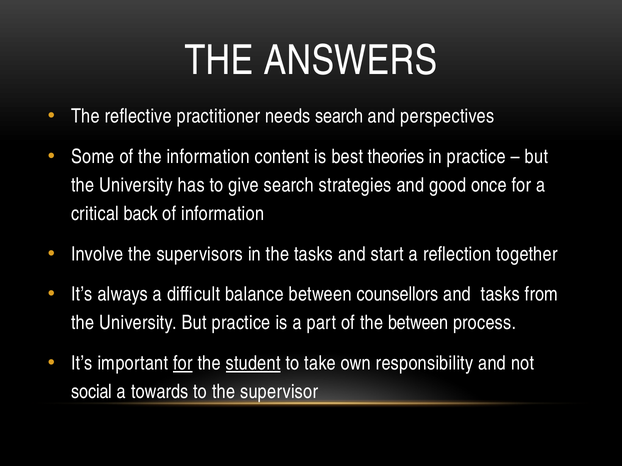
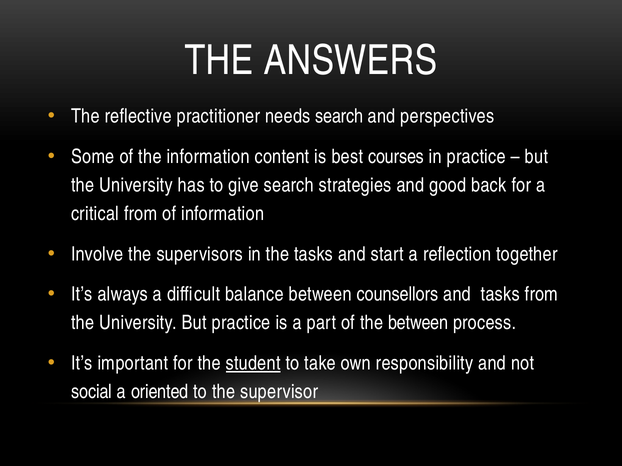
theories: theories -> courses (396, 157)
once: once -> back (489, 185)
critical back: back -> from (141, 214)
for underline: present -> none (183, 364)
towards: towards -> oriented (160, 392)
